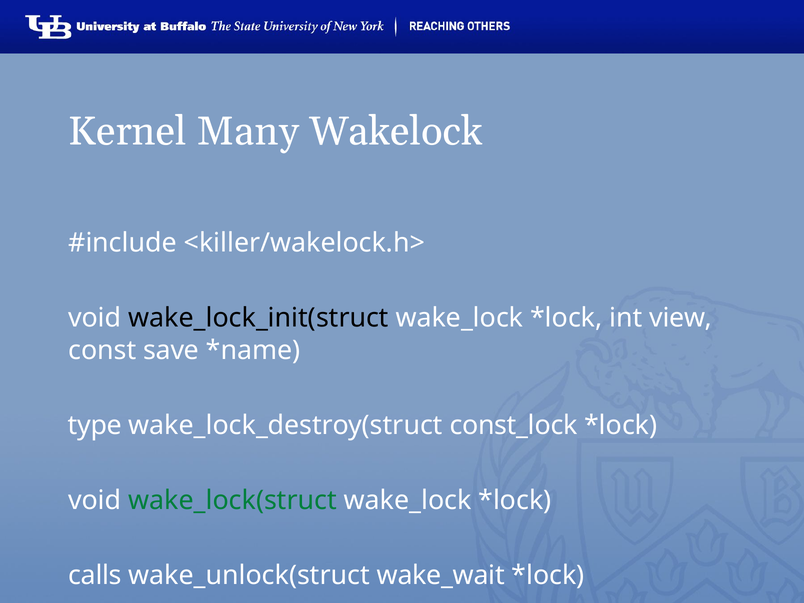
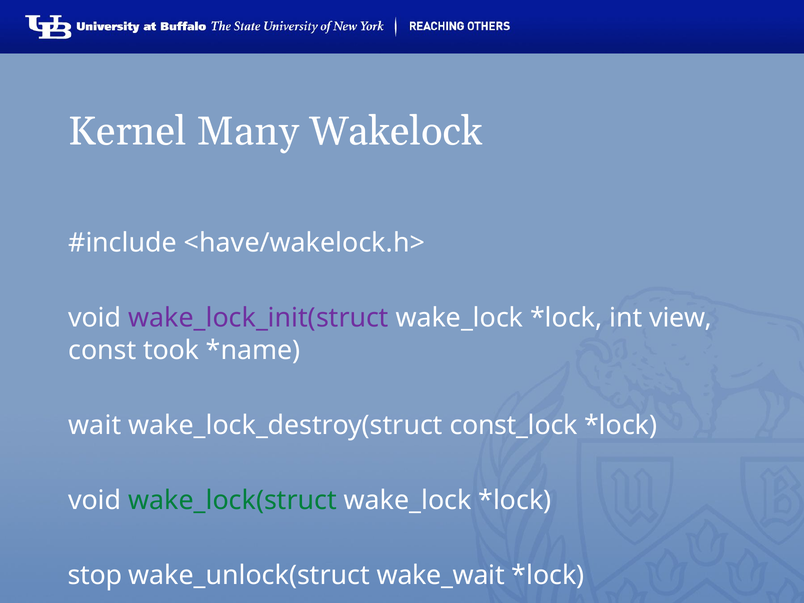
<killer/wakelock.h>: <killer/wakelock.h> -> <have/wakelock.h> (304, 243)
wake_lock_init(struct colour: black -> purple (259, 318)
save: save -> took (171, 350)
type: type -> wait (95, 425)
calls: calls -> stop (95, 575)
